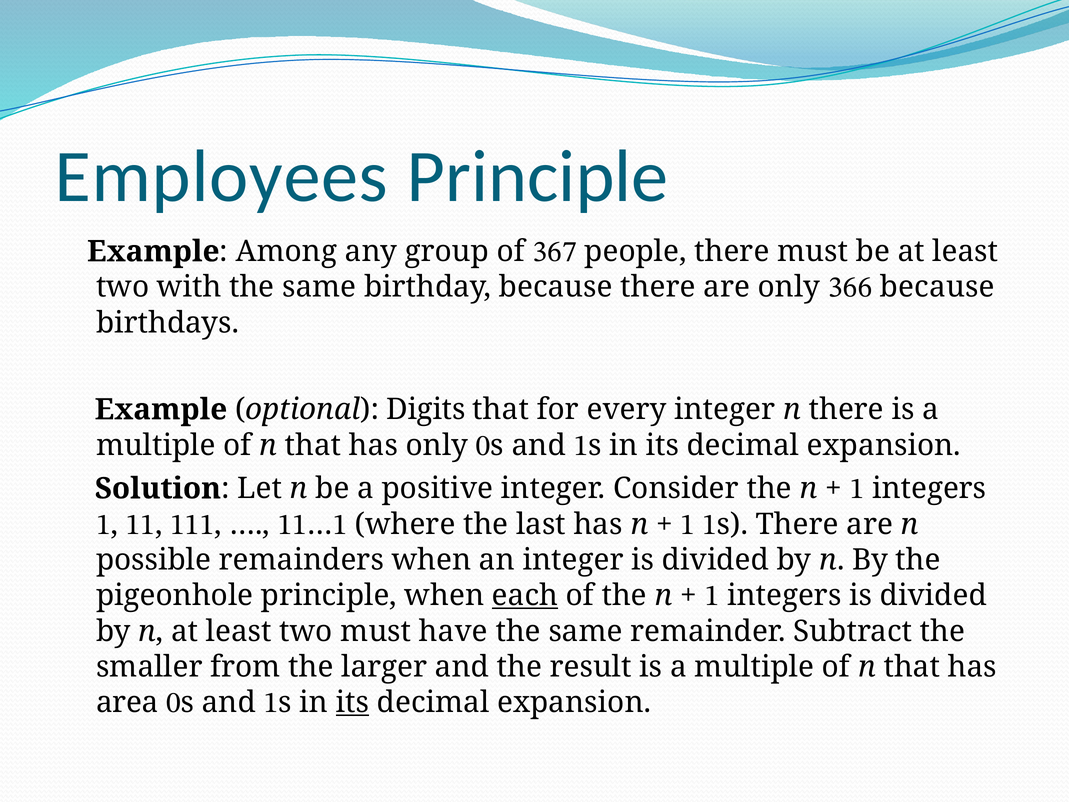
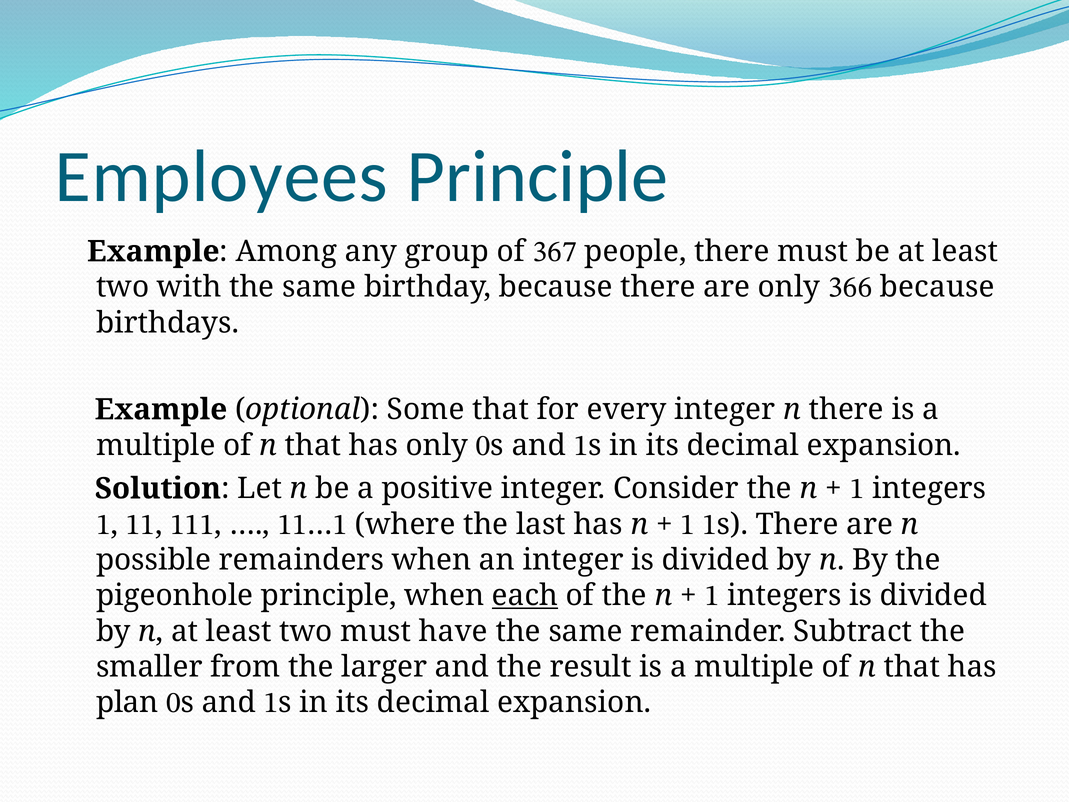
Digits: Digits -> Some (426, 409)
area: area -> plan (127, 702)
its underline: present -> none (353, 702)
